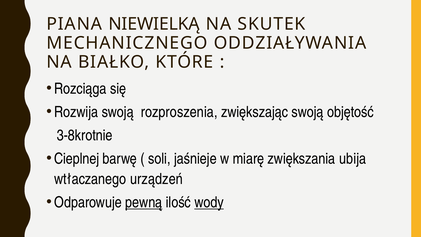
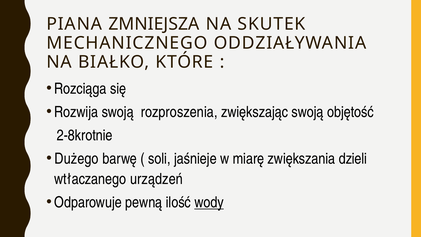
NIEWIELKĄ: NIEWIELKĄ -> ZMNIEJSZA (154, 24)
3-8krotnie: 3-8krotnie -> 2-8krotnie (85, 135)
Cieplnej: Cieplnej -> Dużego (77, 159)
ubija: ubija -> dzieli (353, 159)
pewną underline: present -> none (144, 202)
